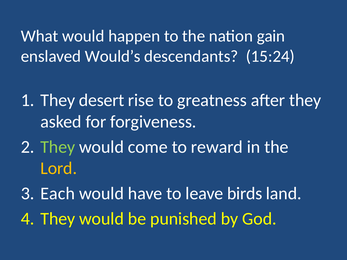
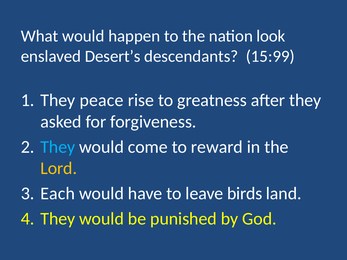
gain: gain -> look (271, 36)
Would’s: Would’s -> Desert’s (113, 56)
15:24: 15:24 -> 15:99 (270, 56)
desert: desert -> peace (101, 100)
They colour: light green -> light blue (58, 147)
